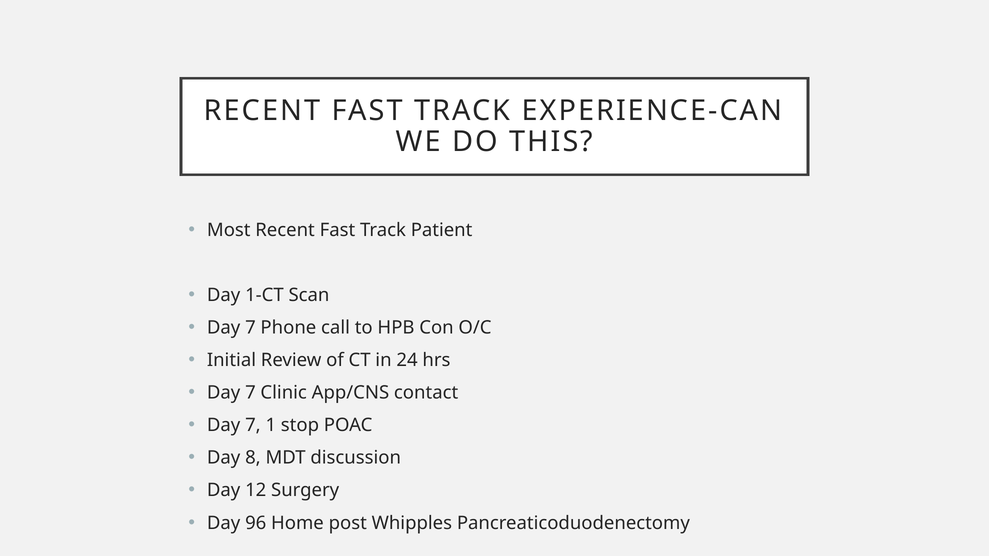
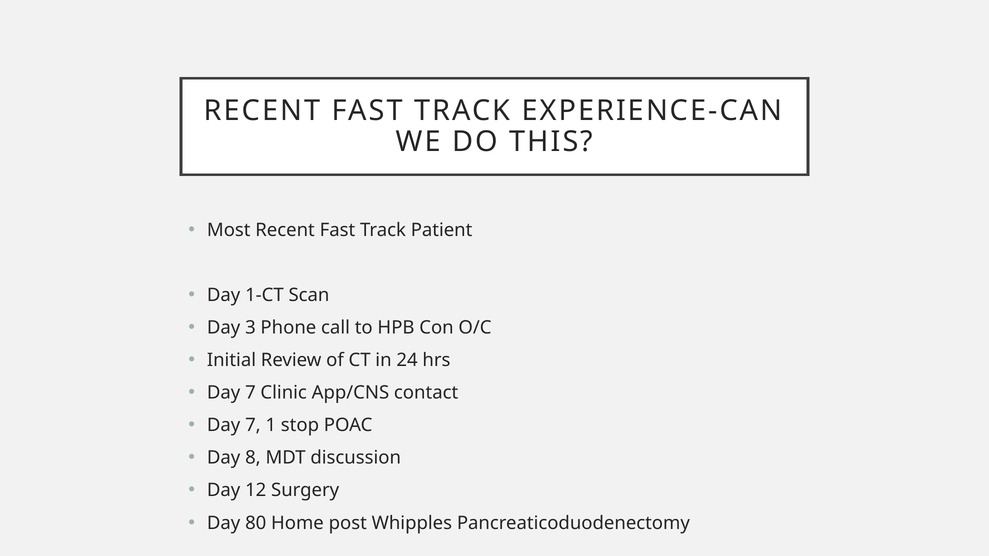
7: 7 -> 3 (250, 328)
96: 96 -> 80 (256, 523)
